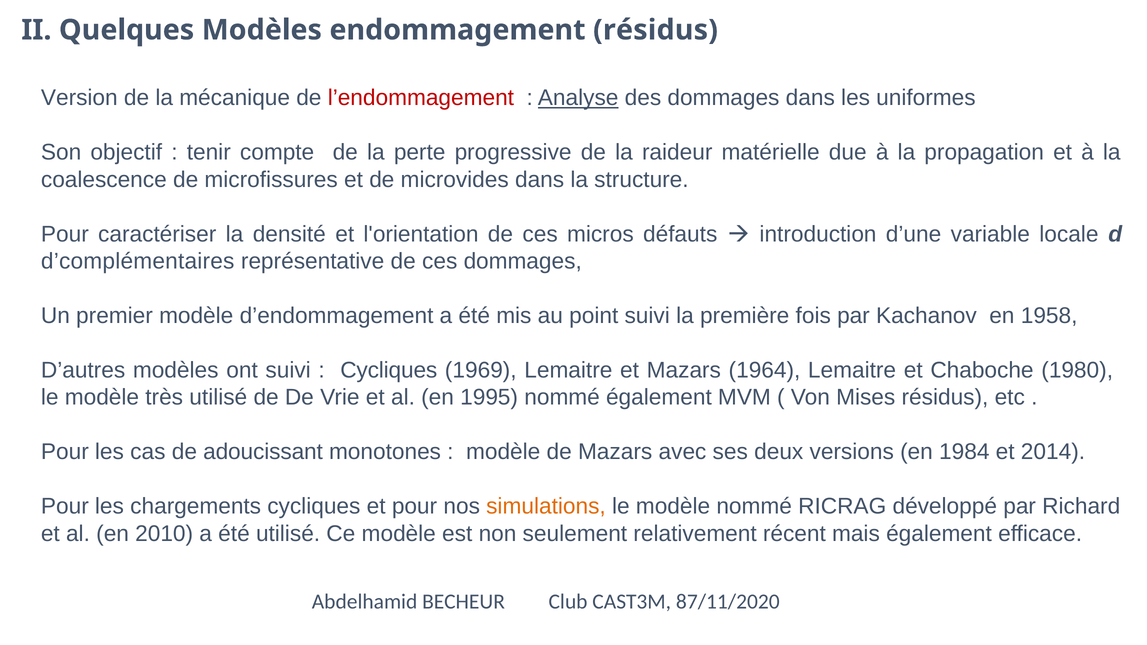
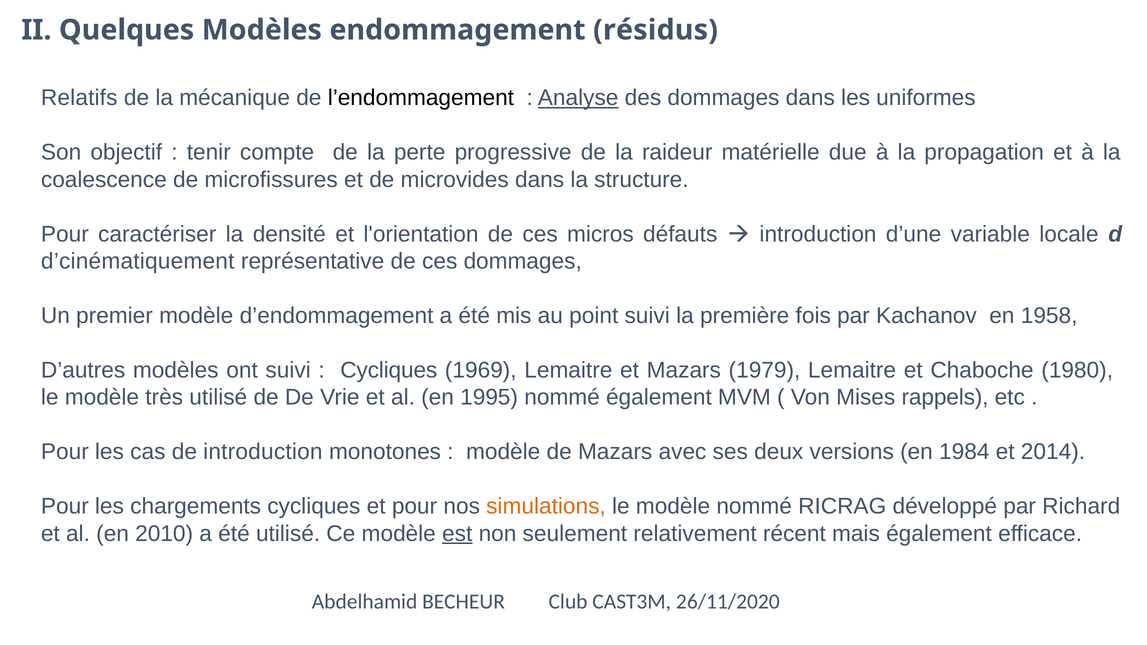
Version: Version -> Relatifs (79, 98)
l’endommagement colour: red -> black (421, 98)
d’complémentaires: d’complémentaires -> d’cinématiquement (138, 261)
1964: 1964 -> 1979 (764, 370)
Mises résidus: résidus -> rappels (945, 398)
de adoucissant: adoucissant -> introduction (263, 452)
est underline: none -> present (457, 534)
87/11/2020: 87/11/2020 -> 26/11/2020 (728, 602)
